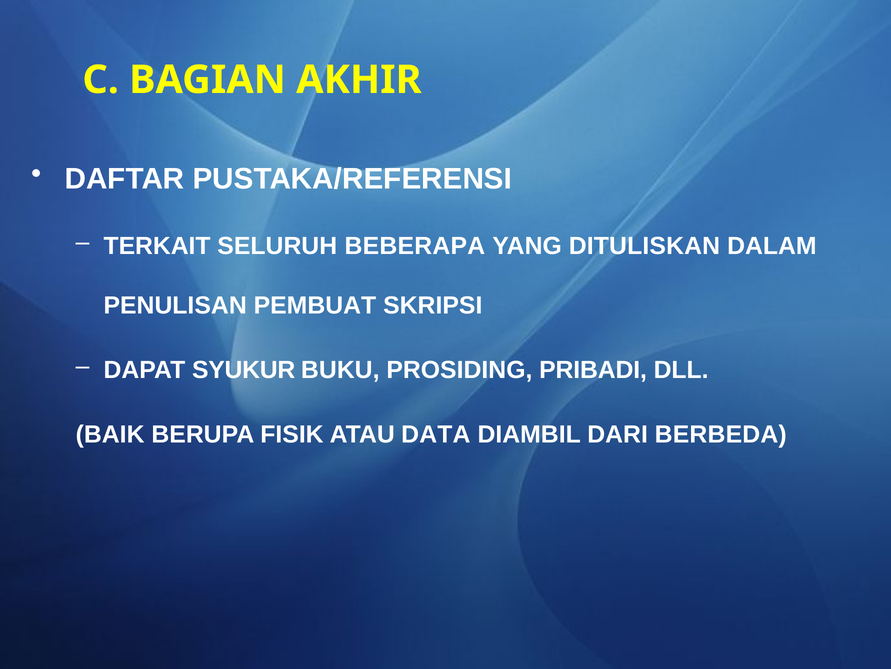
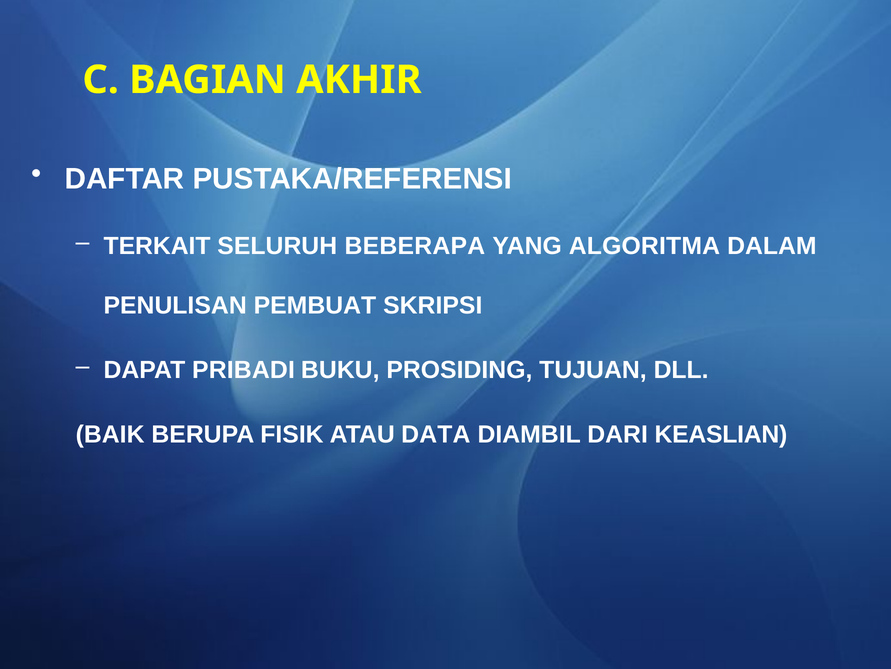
DITULISKAN: DITULISKAN -> ALGORITMA (644, 246)
SYUKUR: SYUKUR -> PRIBADI (244, 370)
PRIBADI: PRIBADI -> TUJUAN (593, 370)
BERBEDA: BERBEDA -> KEASLIAN (721, 434)
